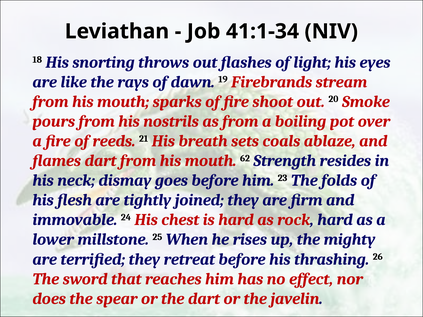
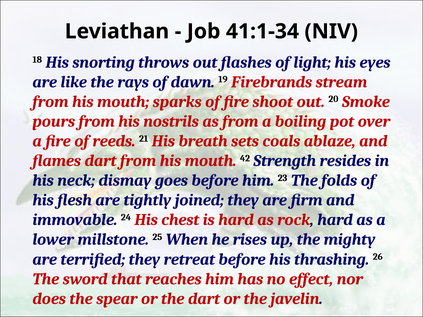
62: 62 -> 42 (245, 158)
